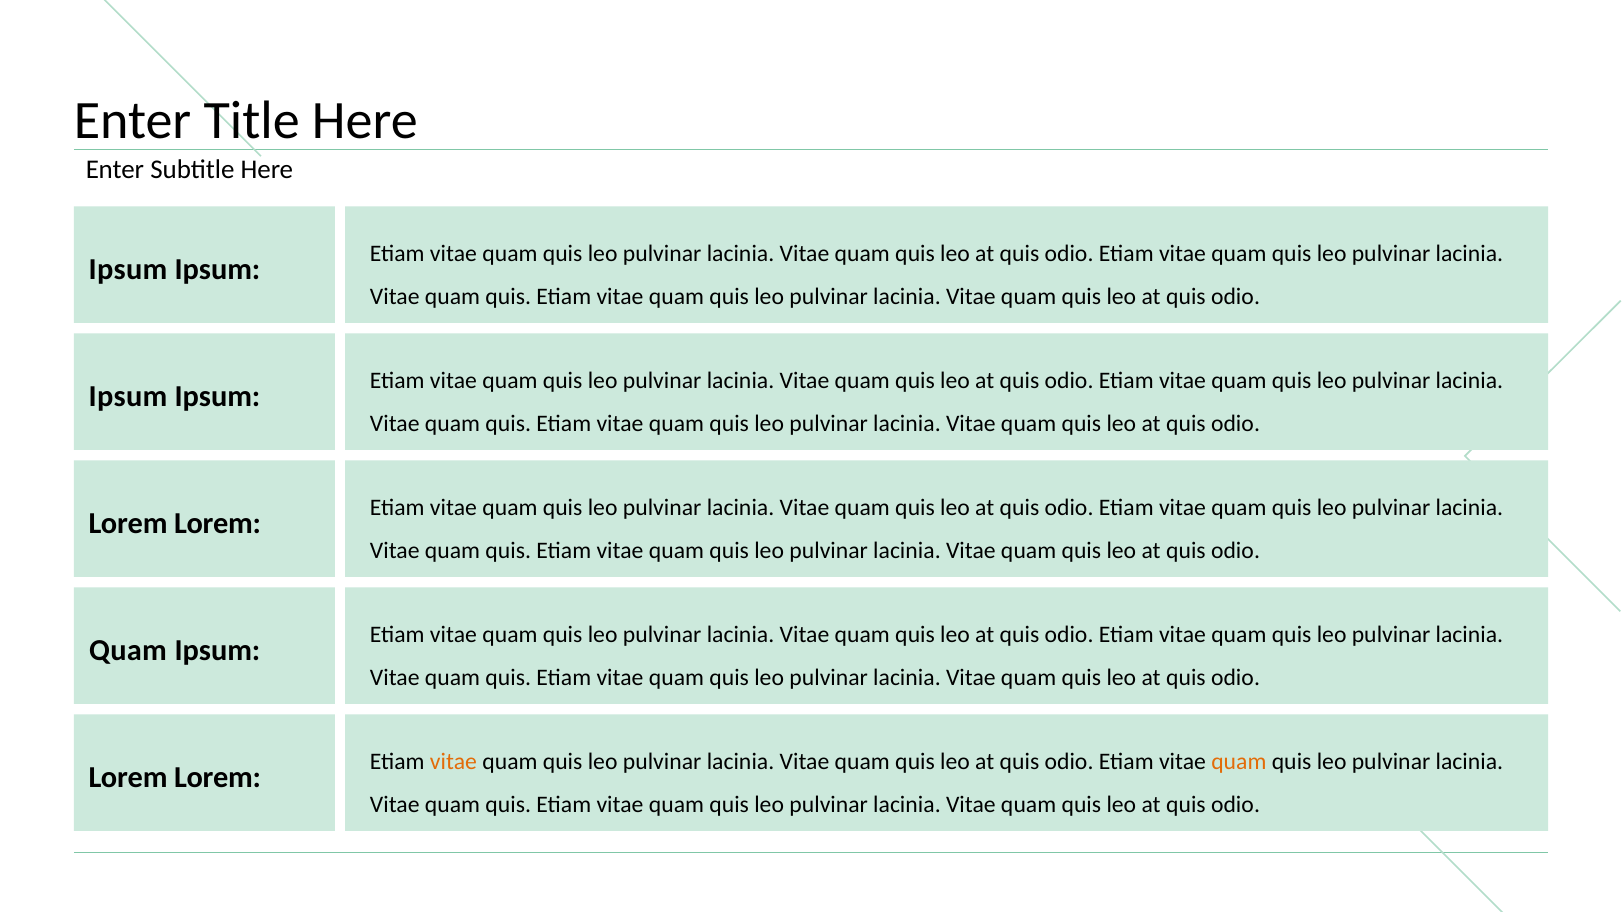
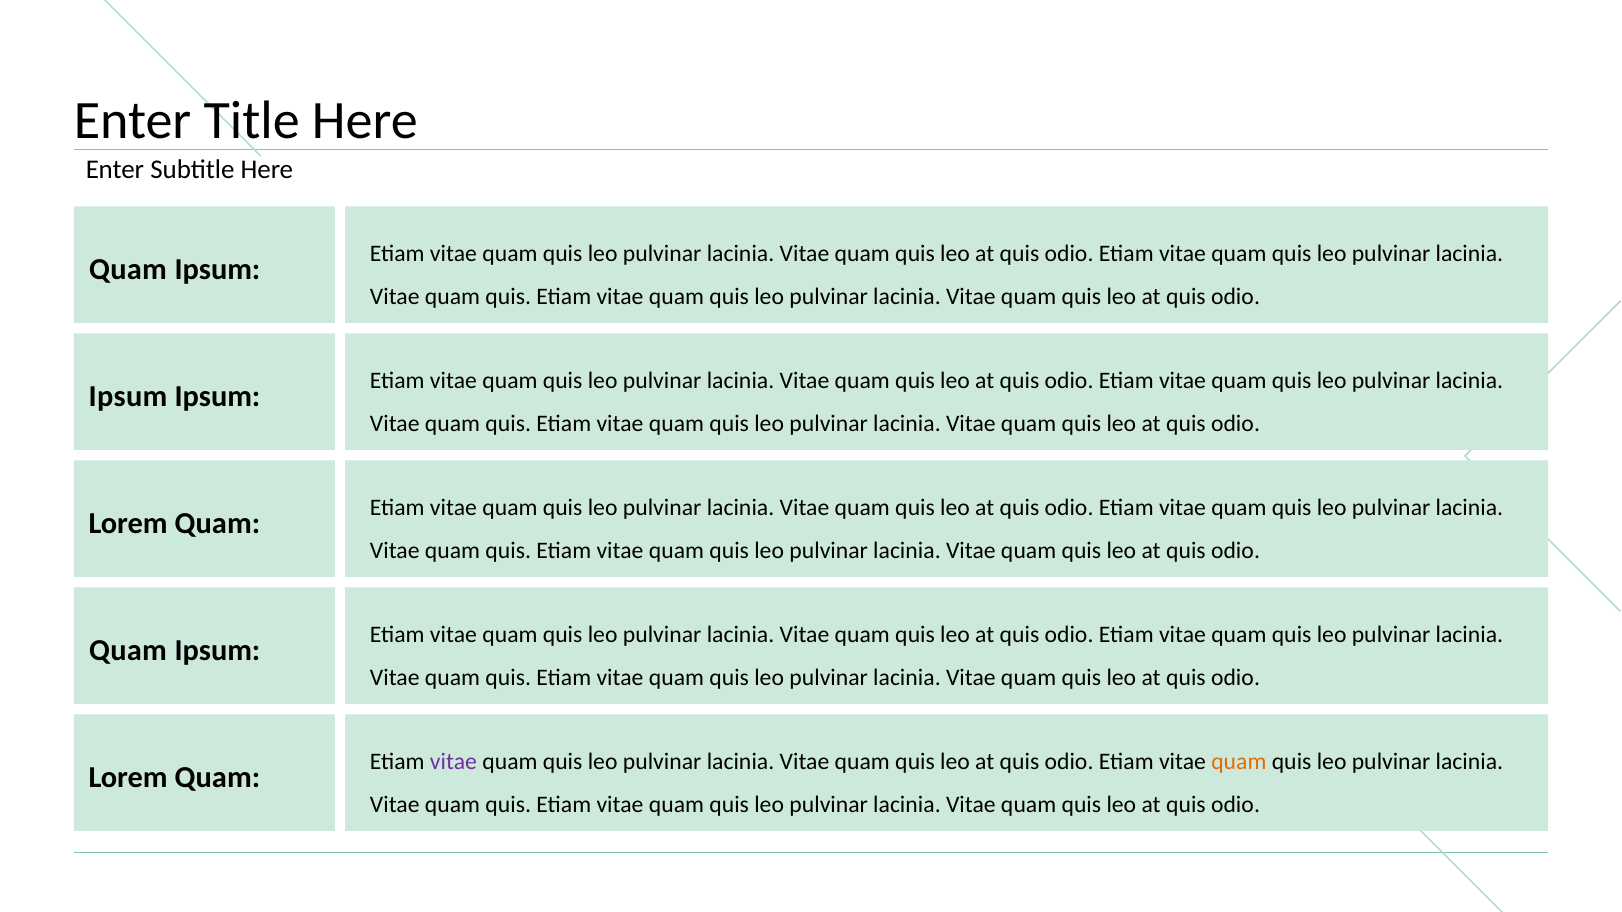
Ipsum: Ipsum -> Quam (128, 270)
Lorem: Lorem -> Quam (217, 524)
vitae colour: orange -> purple (453, 762)
Lorem: Lorem -> Quam (217, 778)
